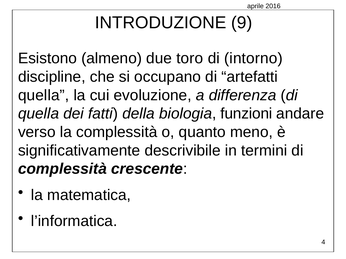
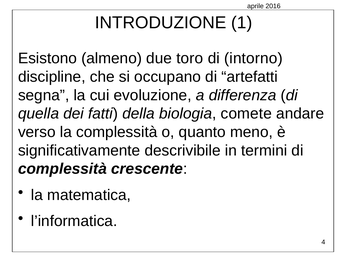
9: 9 -> 1 (242, 23)
quella: quella -> segna (44, 95)
funzioni: funzioni -> comete (246, 114)
